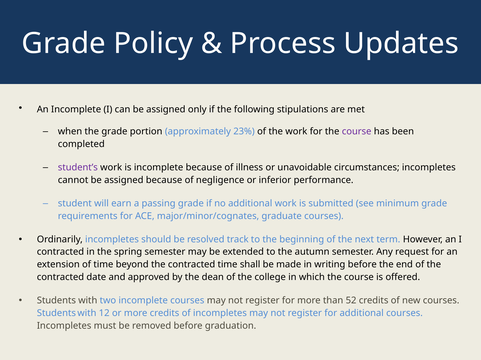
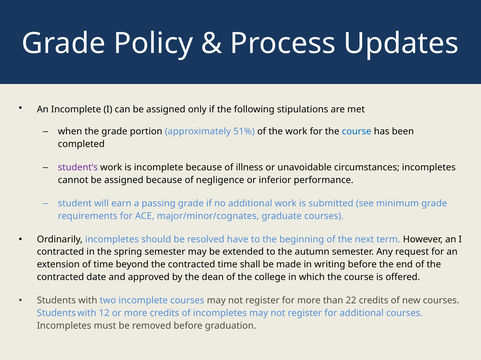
23%: 23% -> 51% (244, 132)
course colour: purple -> blue (357, 132)
track: track -> have (238, 240)
52: 52 -> 22 (351, 301)
